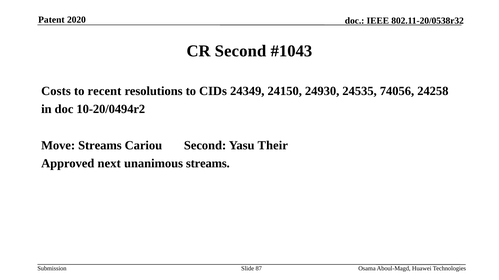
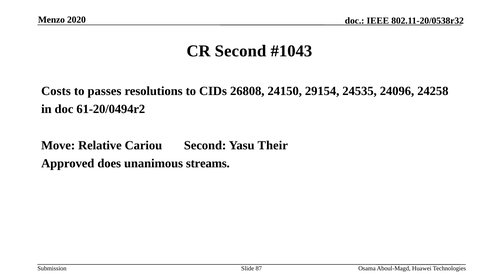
Patent: Patent -> Menzo (51, 20)
recent: recent -> passes (104, 91)
24349: 24349 -> 26808 (247, 91)
24930: 24930 -> 29154 (322, 91)
74056: 74056 -> 24096 (397, 91)
10-20/0494r2: 10-20/0494r2 -> 61-20/0494r2 (111, 109)
Move Streams: Streams -> Relative (100, 146)
next: next -> does (109, 164)
